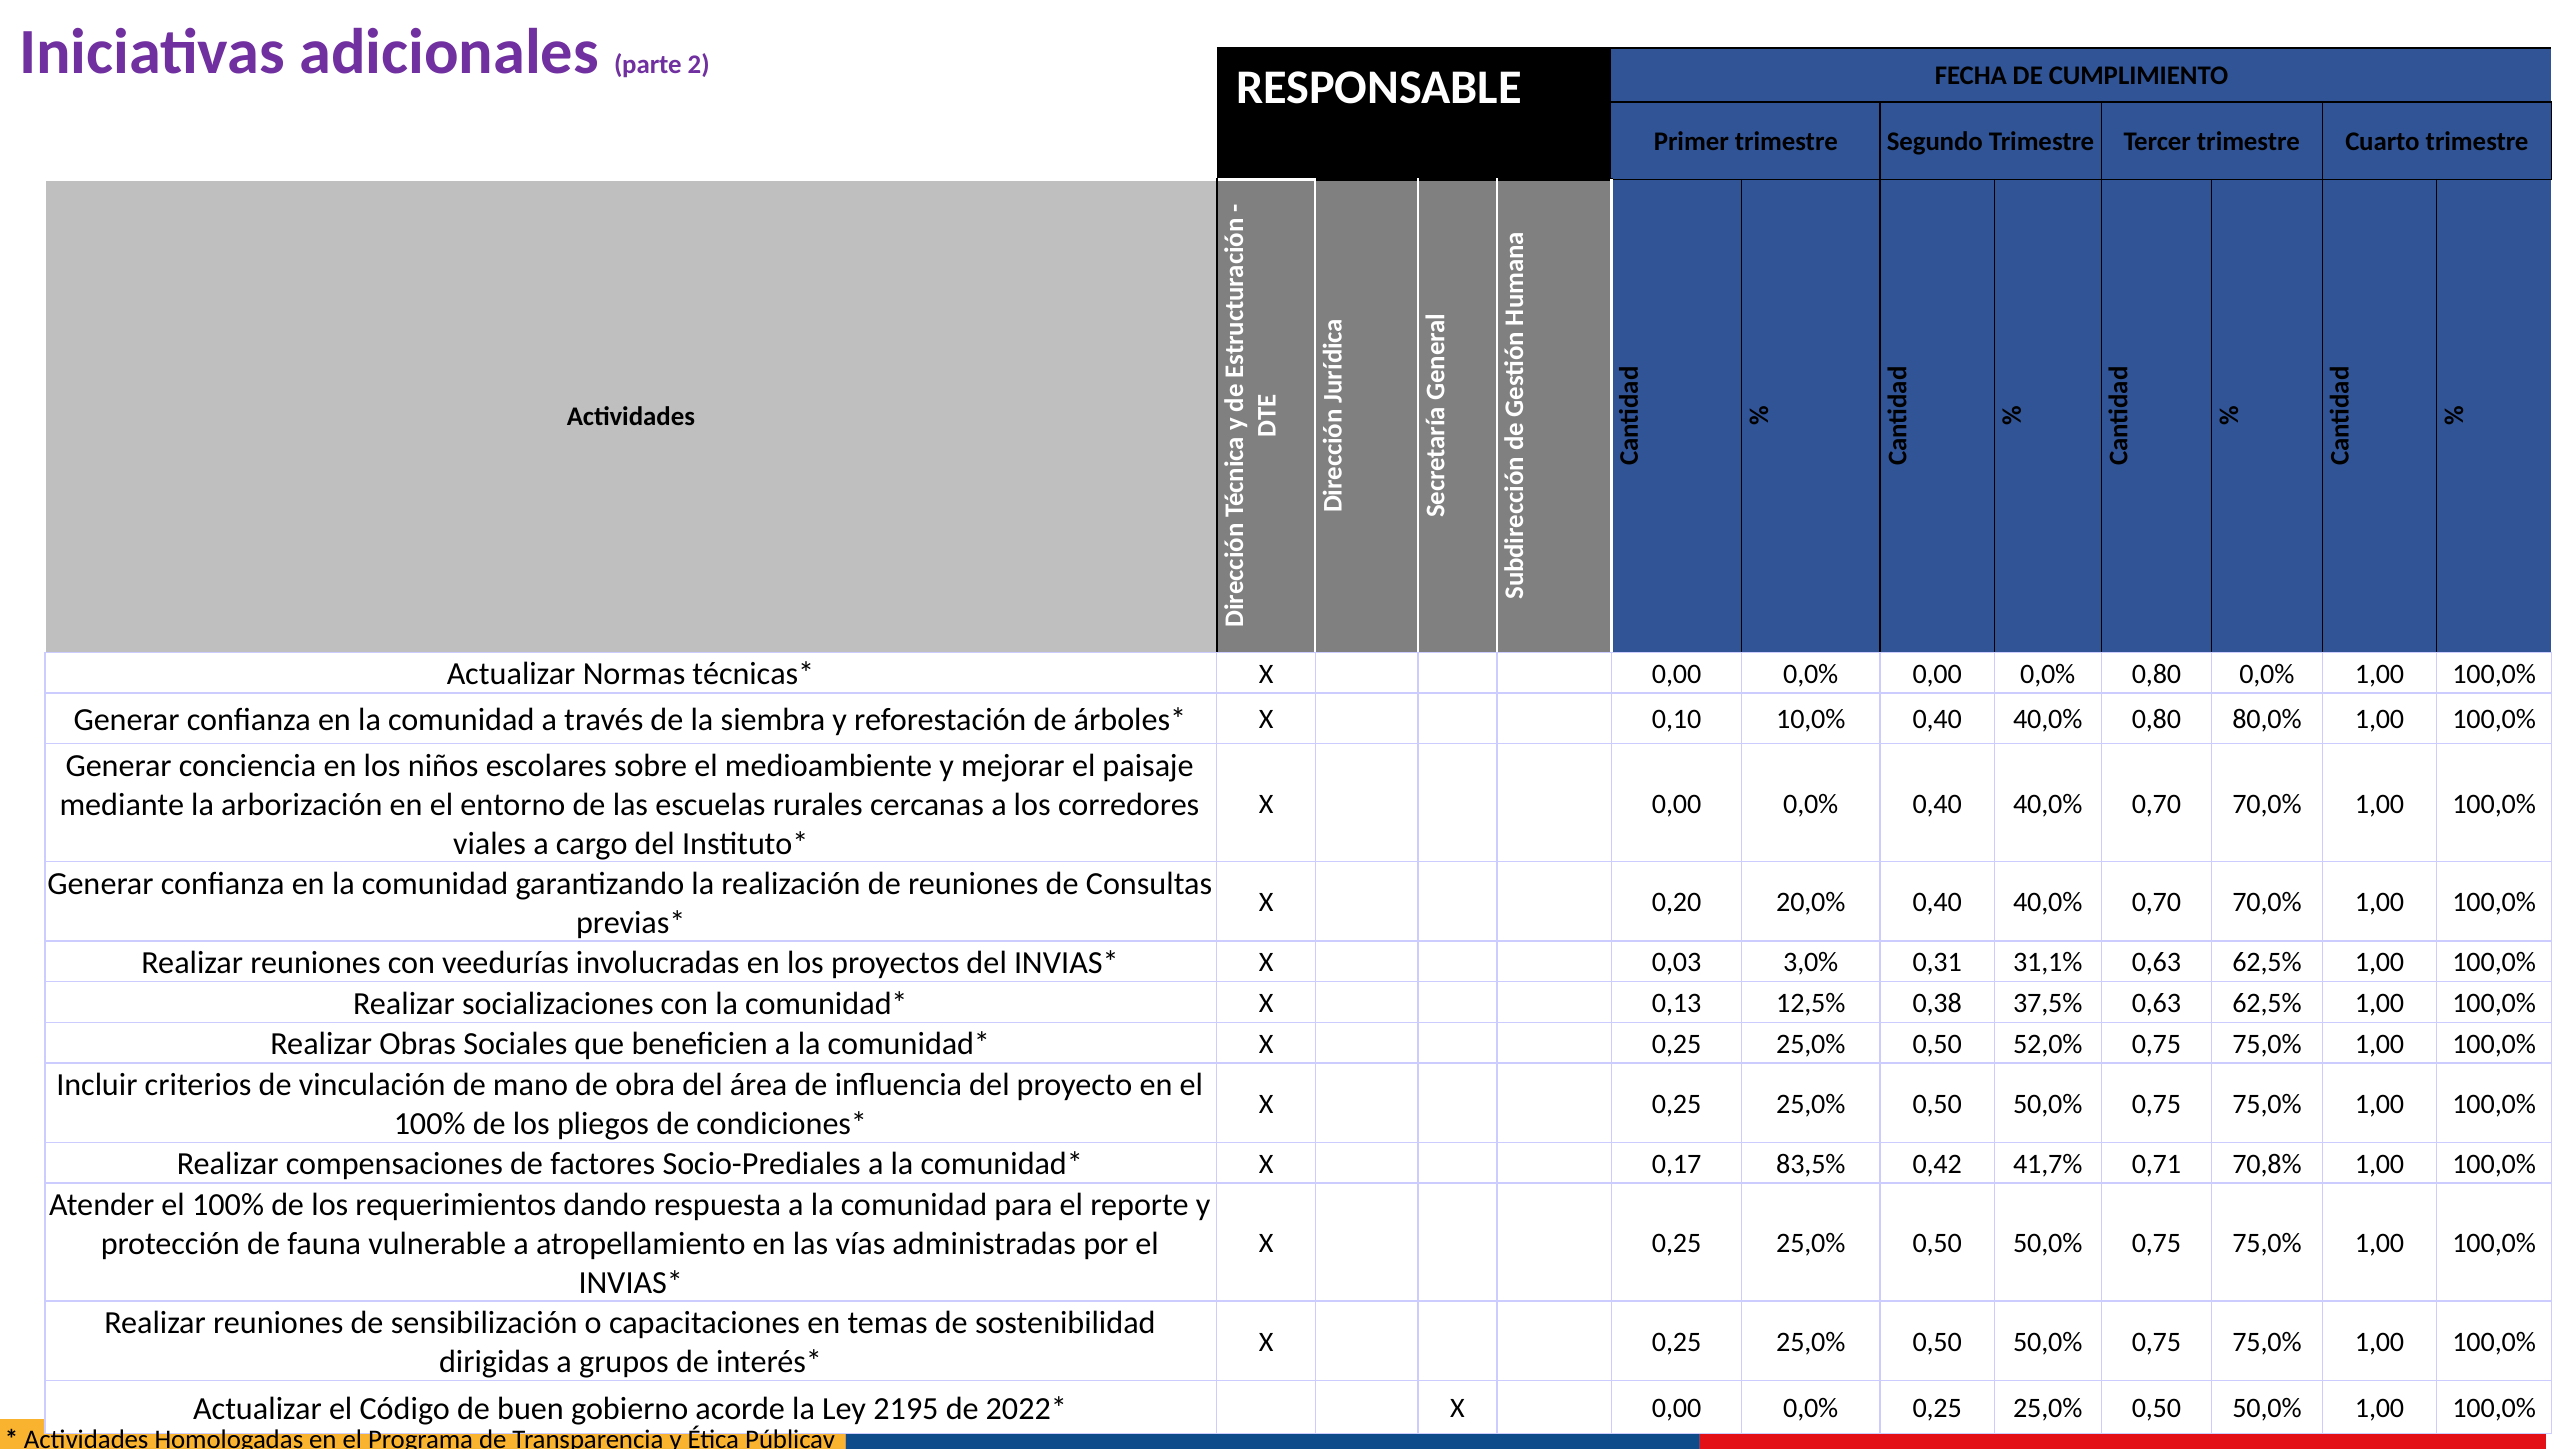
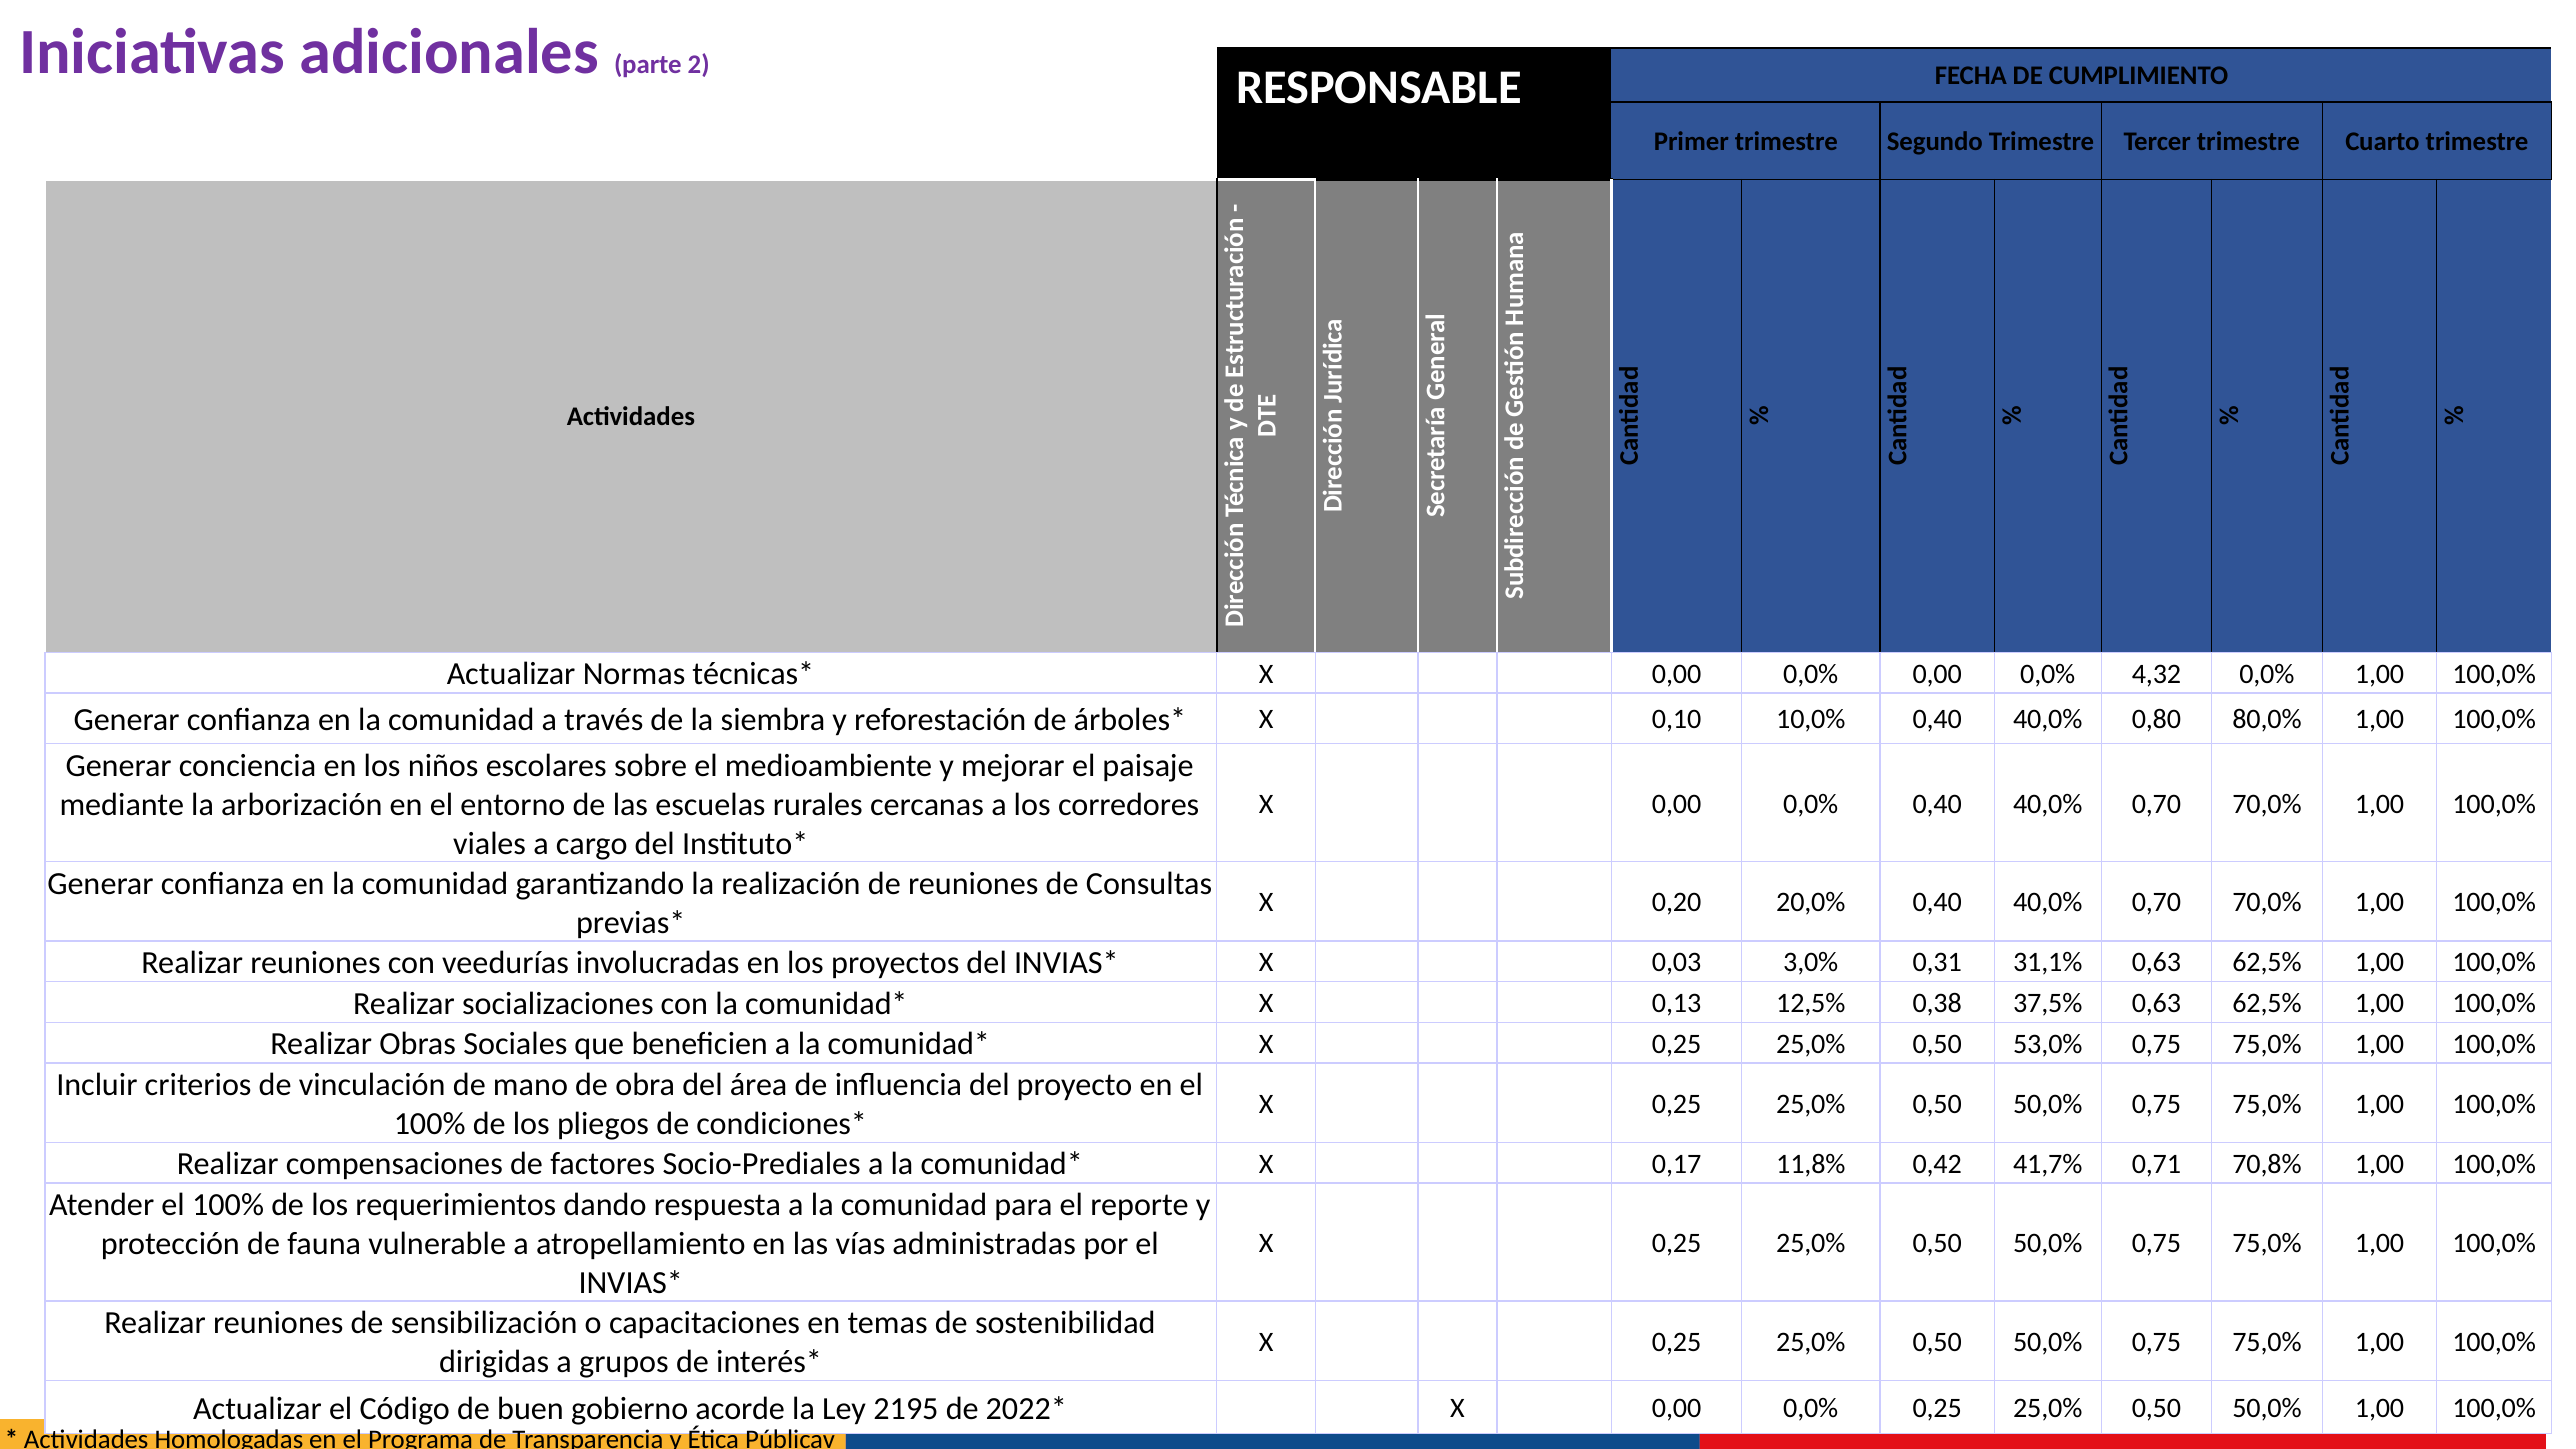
0,0% 0,80: 0,80 -> 4,32 (2156, 674)
52,0%: 52,0% -> 53,0% (2048, 1044)
83,5%: 83,5% -> 11,8% (1811, 1164)
